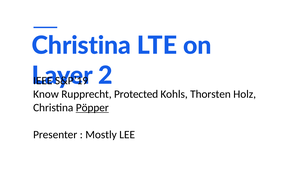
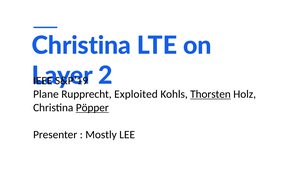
Know: Know -> Plane (46, 94)
Protected: Protected -> Exploited (136, 94)
Thorsten underline: none -> present (211, 94)
